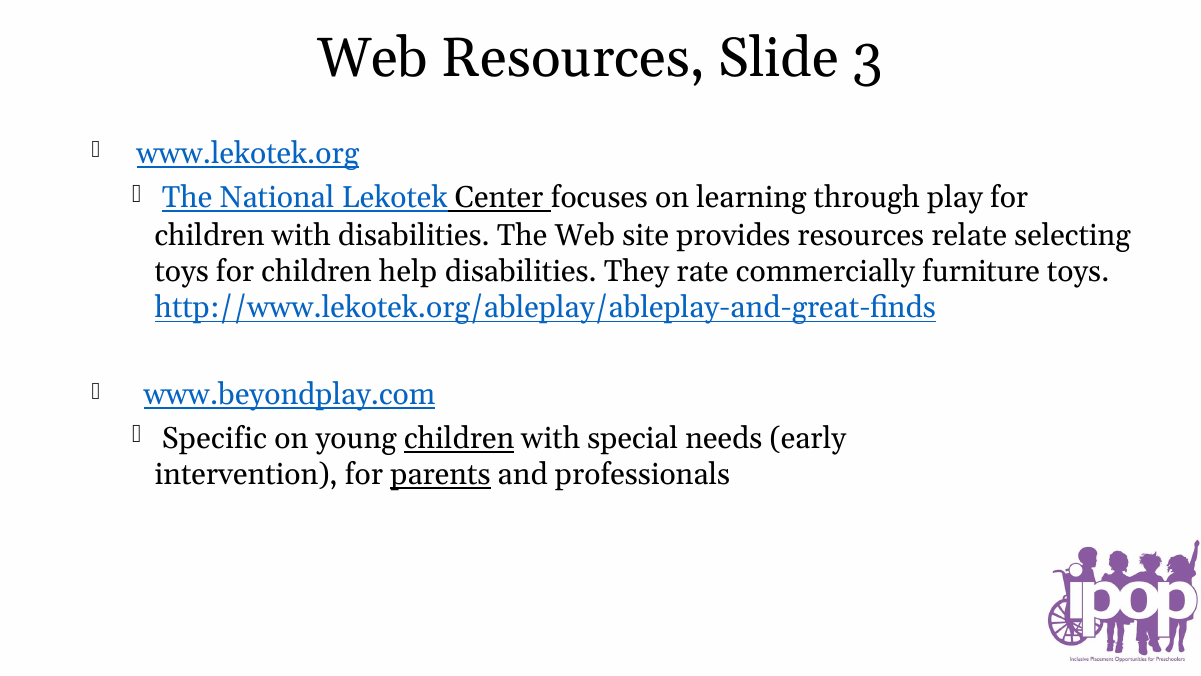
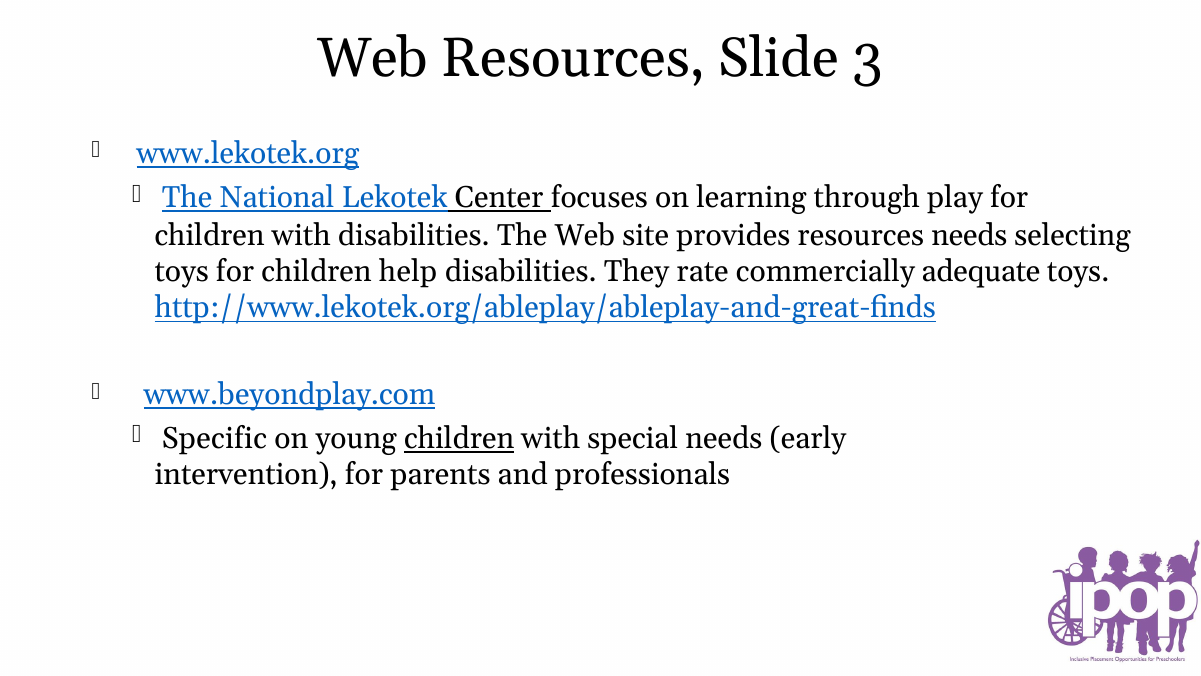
resources relate: relate -> needs (969, 236)
furniture: furniture -> adequate (981, 272)
parents underline: present -> none (440, 475)
